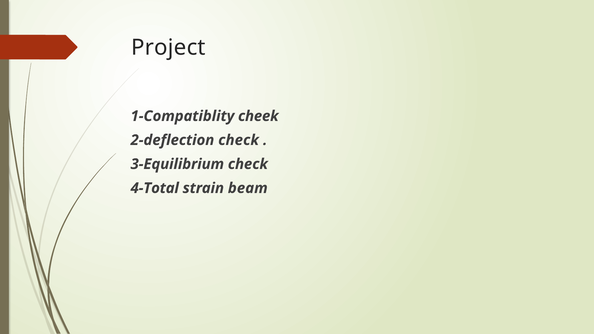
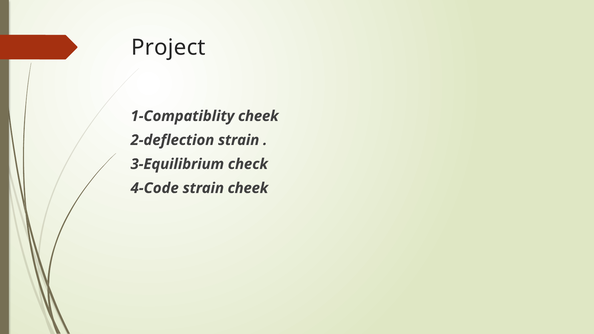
2-deflection check: check -> strain (239, 140)
4-Total: 4-Total -> 4-Code (155, 188)
strain beam: beam -> cheek (248, 188)
